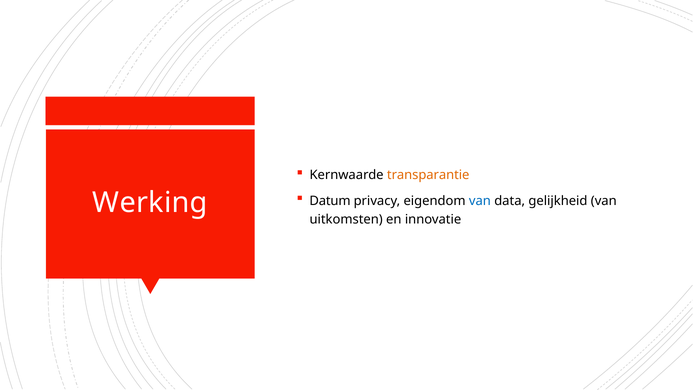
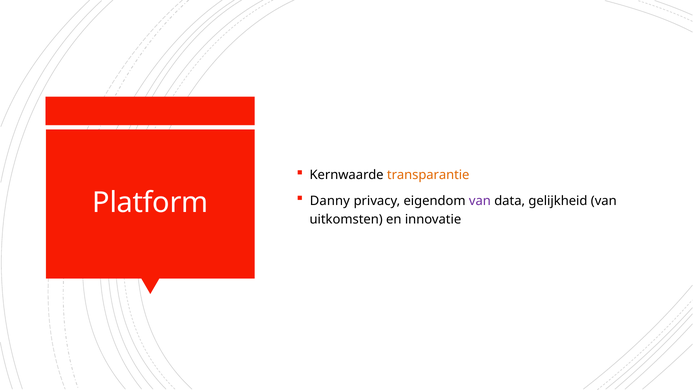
Datum: Datum -> Danny (330, 201)
van colour: blue -> purple (480, 201)
Werking: Werking -> Platform (150, 203)
